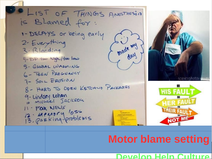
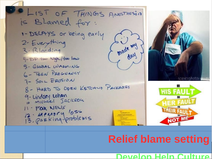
Motor: Motor -> Relief (123, 139)
